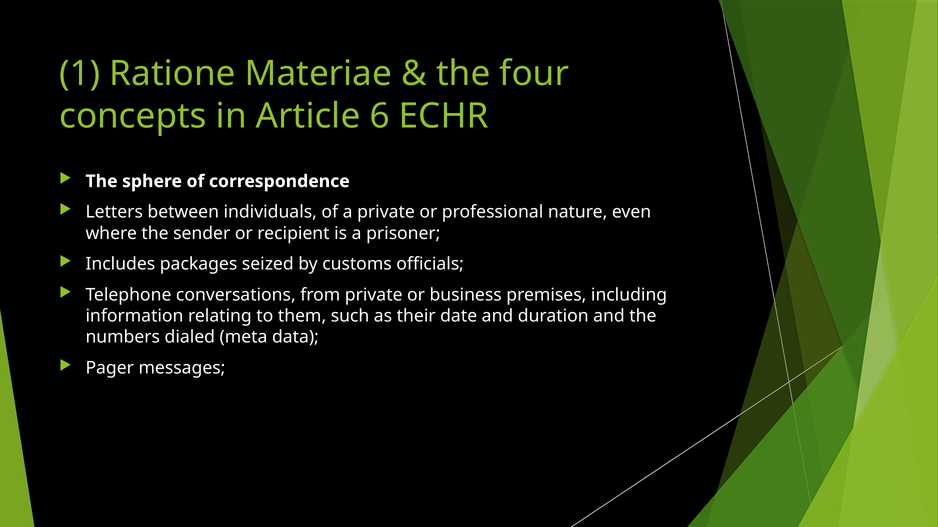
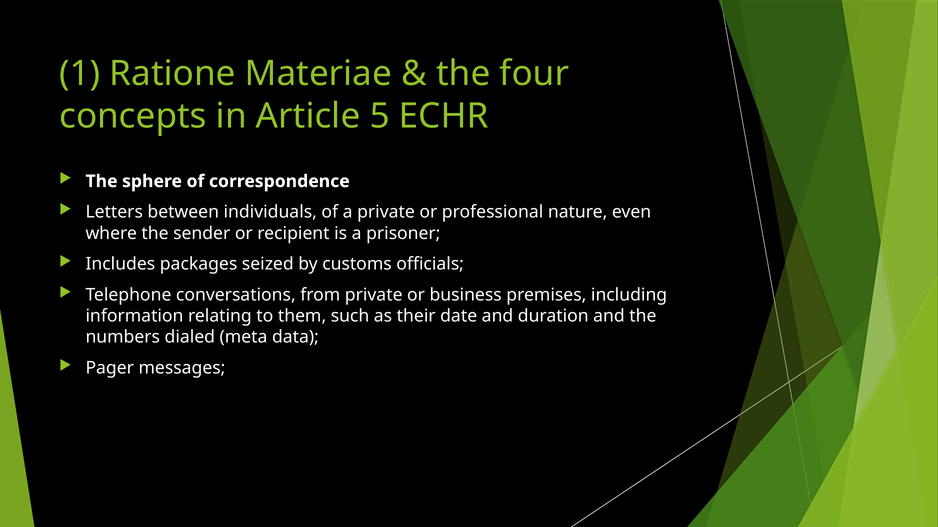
6: 6 -> 5 (380, 116)
